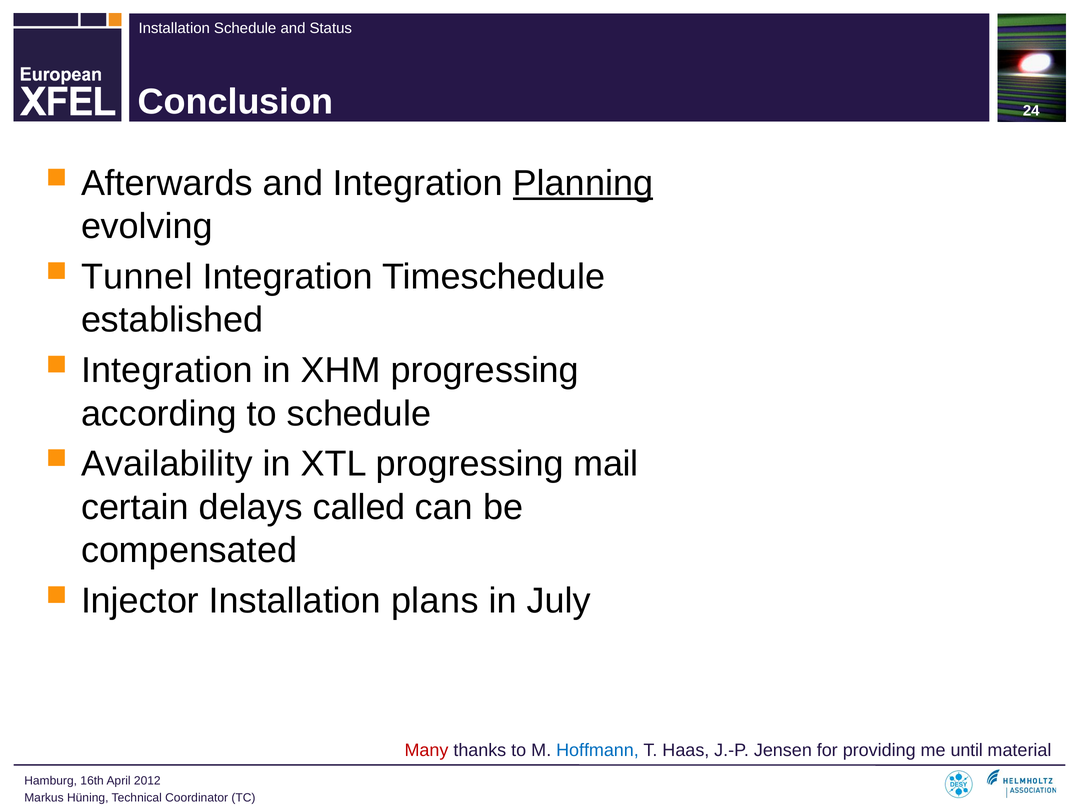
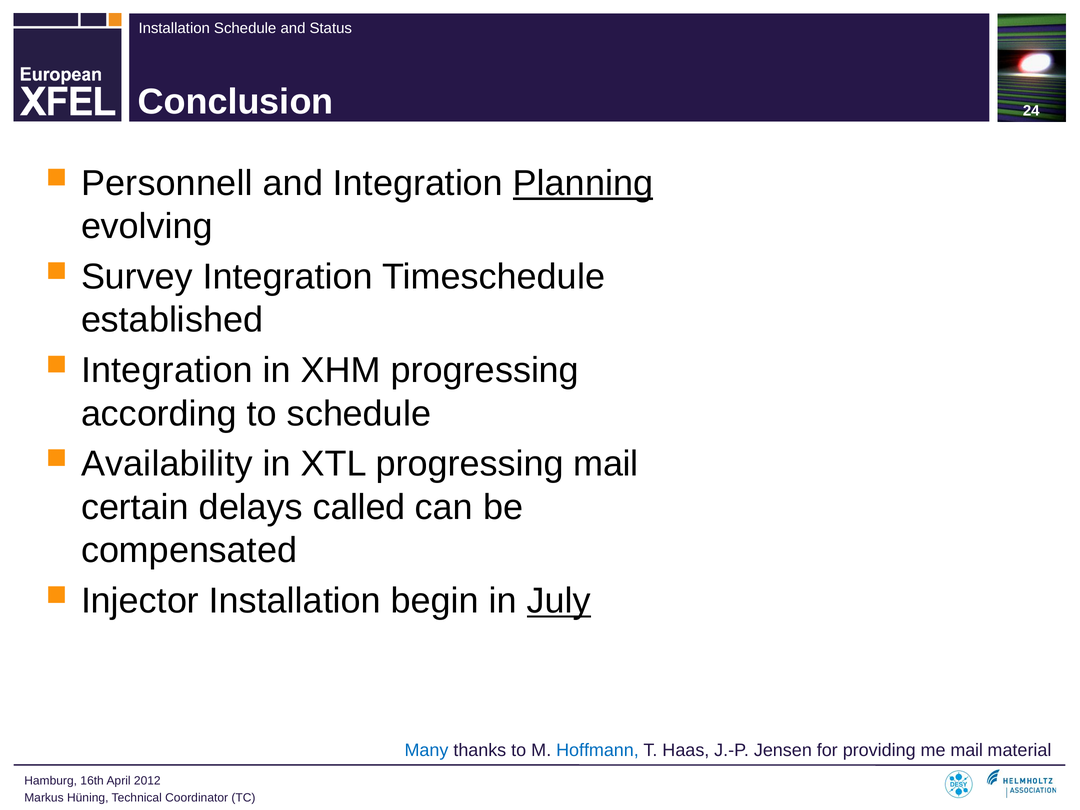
Afterwards: Afterwards -> Personnell (167, 183)
Tunnel: Tunnel -> Survey (137, 277)
plans: plans -> begin (435, 601)
July underline: none -> present (559, 601)
Many colour: red -> blue (426, 750)
me until: until -> mail (967, 750)
